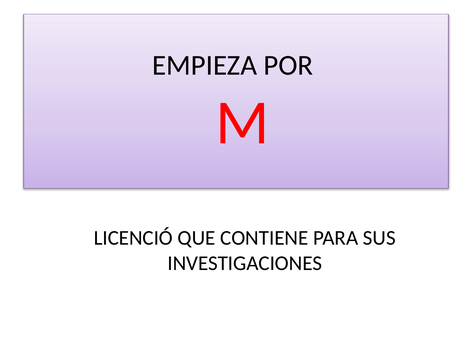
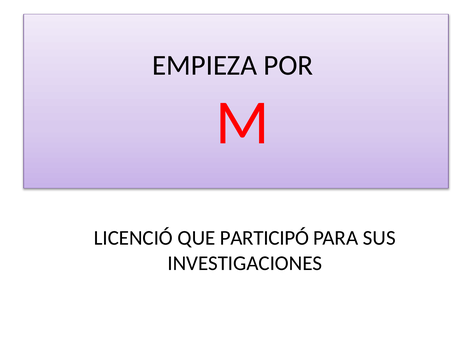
CONTIENE: CONTIENE -> PARTICIPÓ (264, 238)
